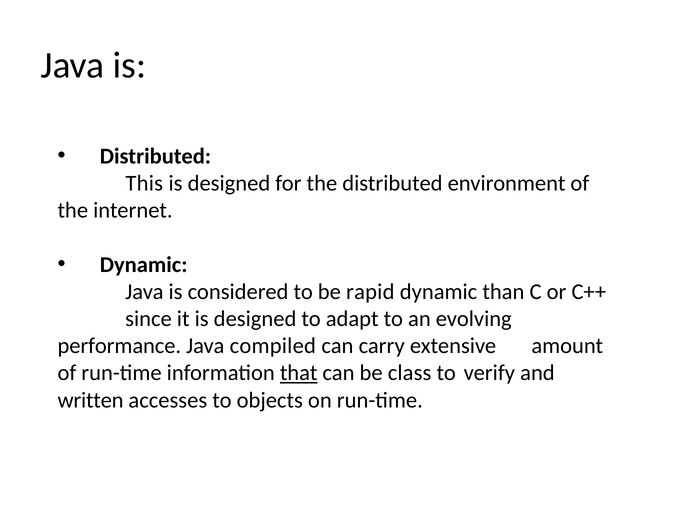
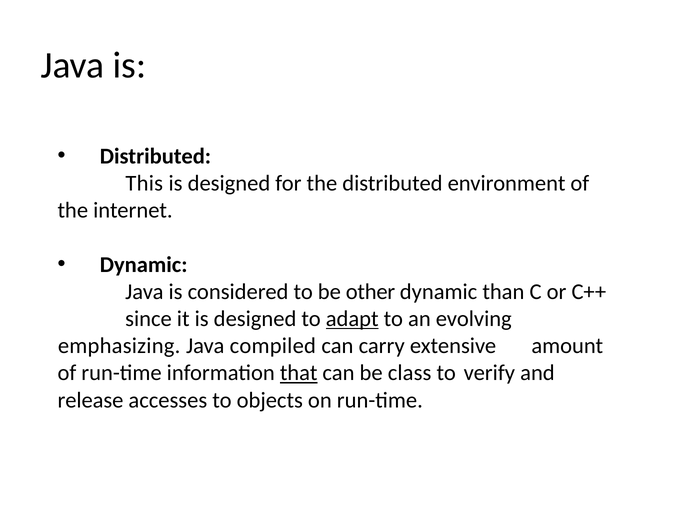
rapid: rapid -> other (370, 292)
adapt underline: none -> present (352, 319)
performance: performance -> emphasizing (119, 346)
written: written -> release (90, 400)
